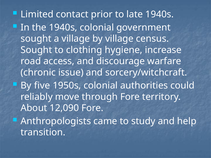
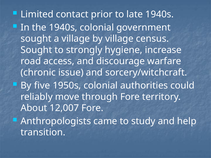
clothing: clothing -> strongly (84, 50)
12,090: 12,090 -> 12,007 (64, 108)
